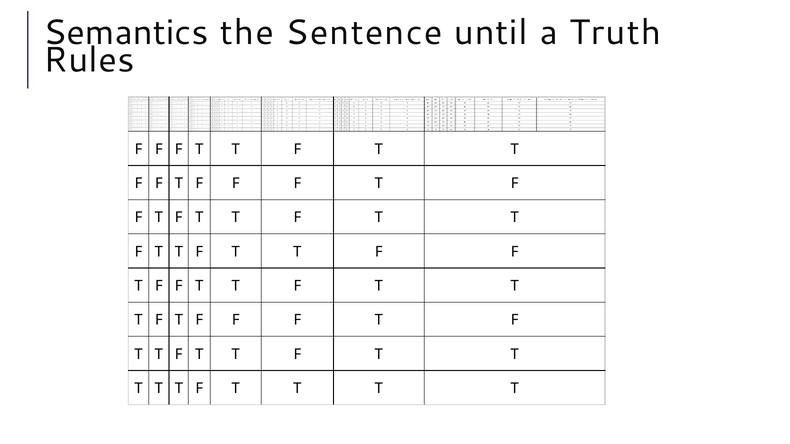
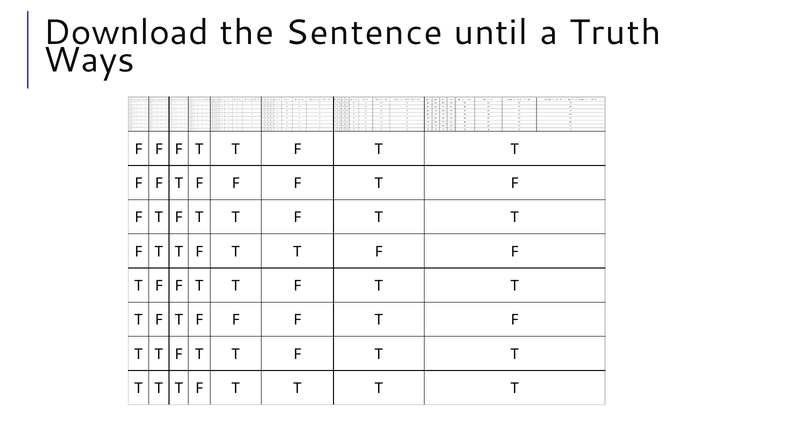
Semantics: Semantics -> Download (126, 33)
Rules: Rules -> Ways (89, 60)
